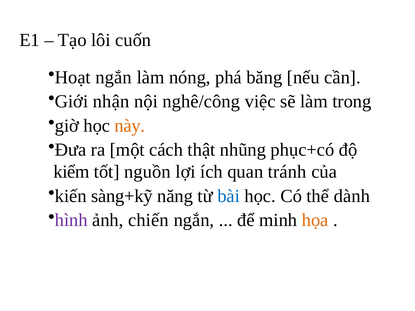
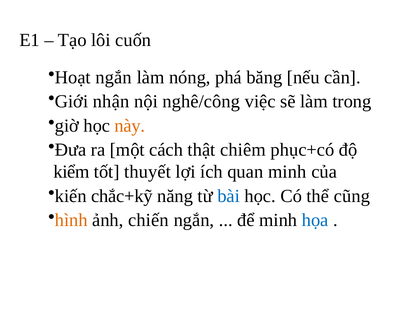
nhũng: nhũng -> chiêm (243, 150)
nguồn: nguồn -> thuyết (148, 172)
quan tránh: tránh -> minh (287, 172)
sàng+kỹ: sàng+kỹ -> chắc+kỹ (122, 196)
dành: dành -> cũng (352, 196)
hình colour: purple -> orange (71, 220)
họa colour: orange -> blue (315, 220)
